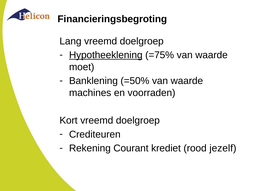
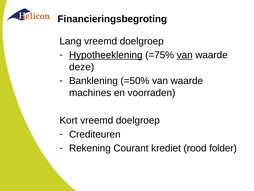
van underline: none -> present (185, 55)
moet: moet -> deze (82, 67)
jezelf: jezelf -> folder (223, 148)
